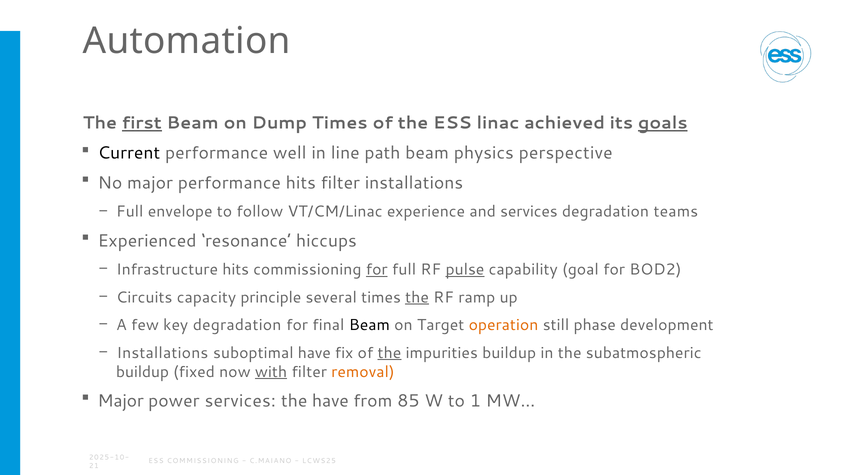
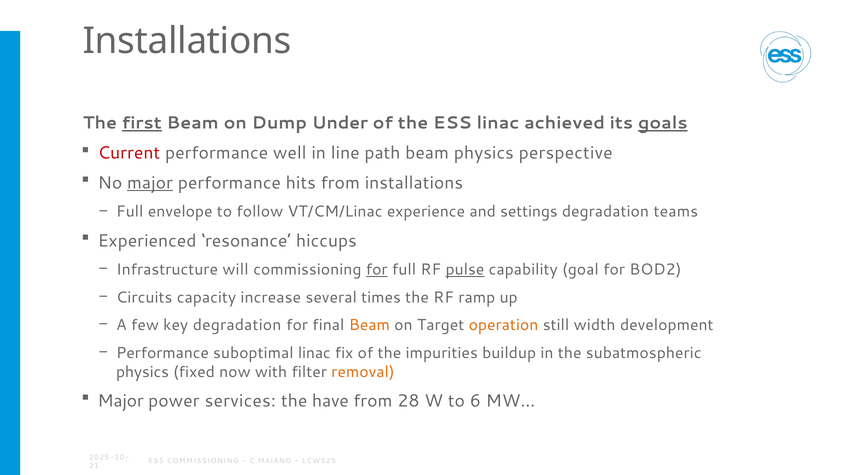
Automation: Automation -> Installations (187, 41)
Dump Times: Times -> Under (340, 123)
Current colour: black -> red (129, 153)
major underline: none -> present (150, 183)
hits filter: filter -> from (340, 183)
and services: services -> settings (529, 212)
Infrastructure hits: hits -> will (236, 269)
principle: principle -> increase (271, 297)
the underline: present -> none (417, 297)
Beam colour: black -> orange (369, 325)
phase: phase -> width (595, 325)
Installations: Installations -> Performance (163, 353)
suboptimal have: have -> linac (314, 353)
the underline: present -> none (389, 353)
buildup: buildup -> physics (142, 372)
with underline: present -> none (271, 372)
85: 85 -> 28 (408, 401)
1: 1 -> 6 (475, 401)
